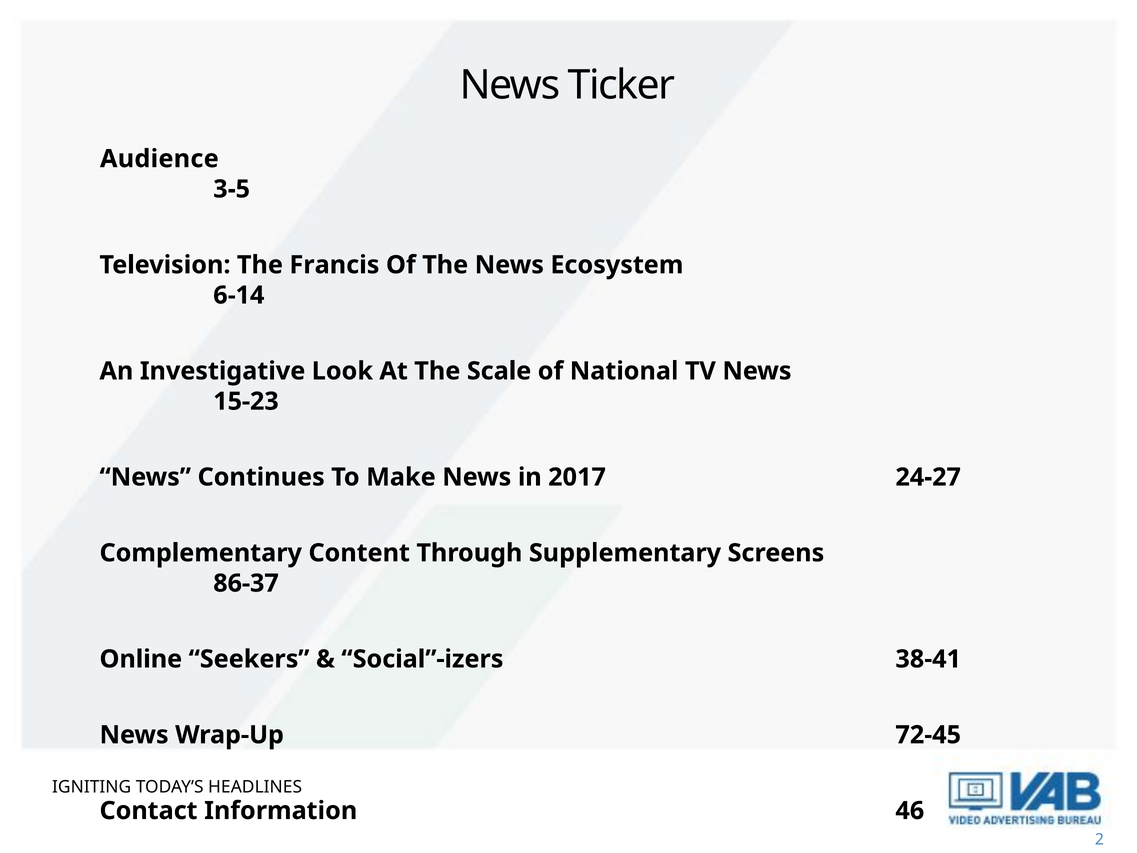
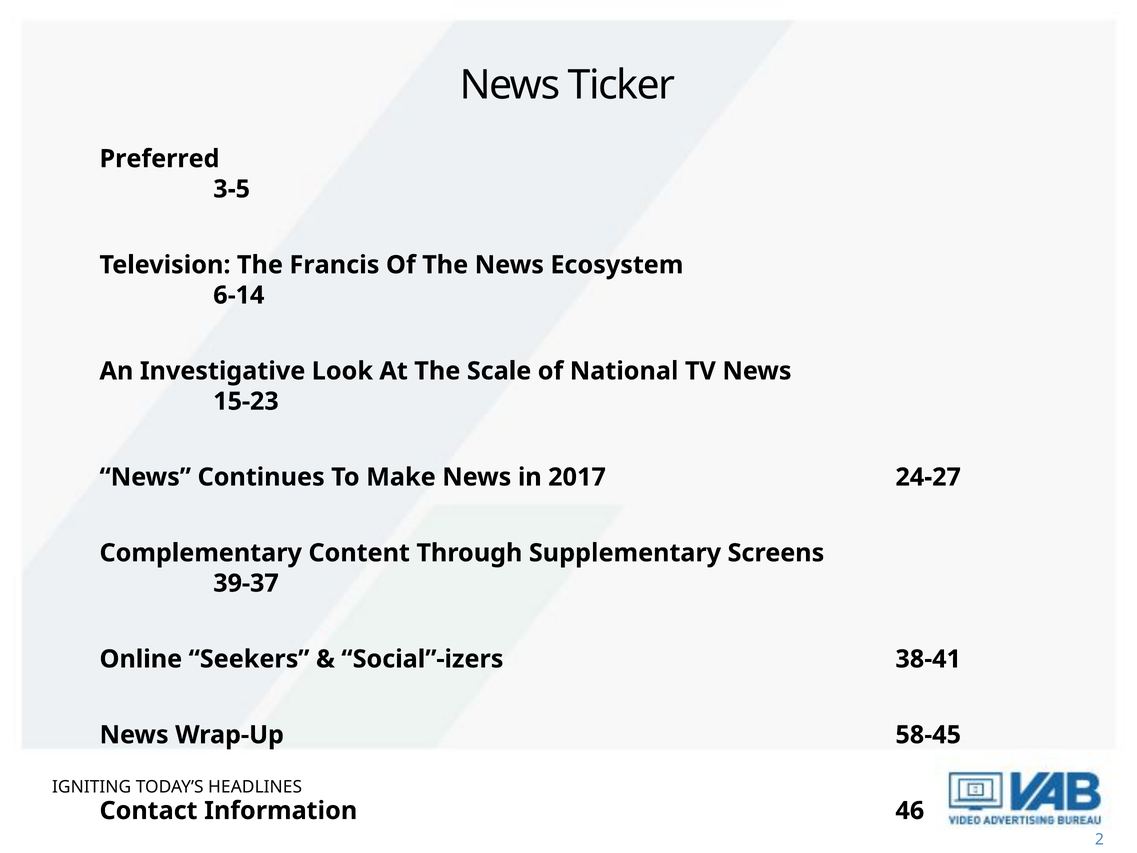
Audience: Audience -> Preferred (160, 159)
86-37: 86-37 -> 39-37 (246, 583)
72-45: 72-45 -> 58-45 (928, 735)
